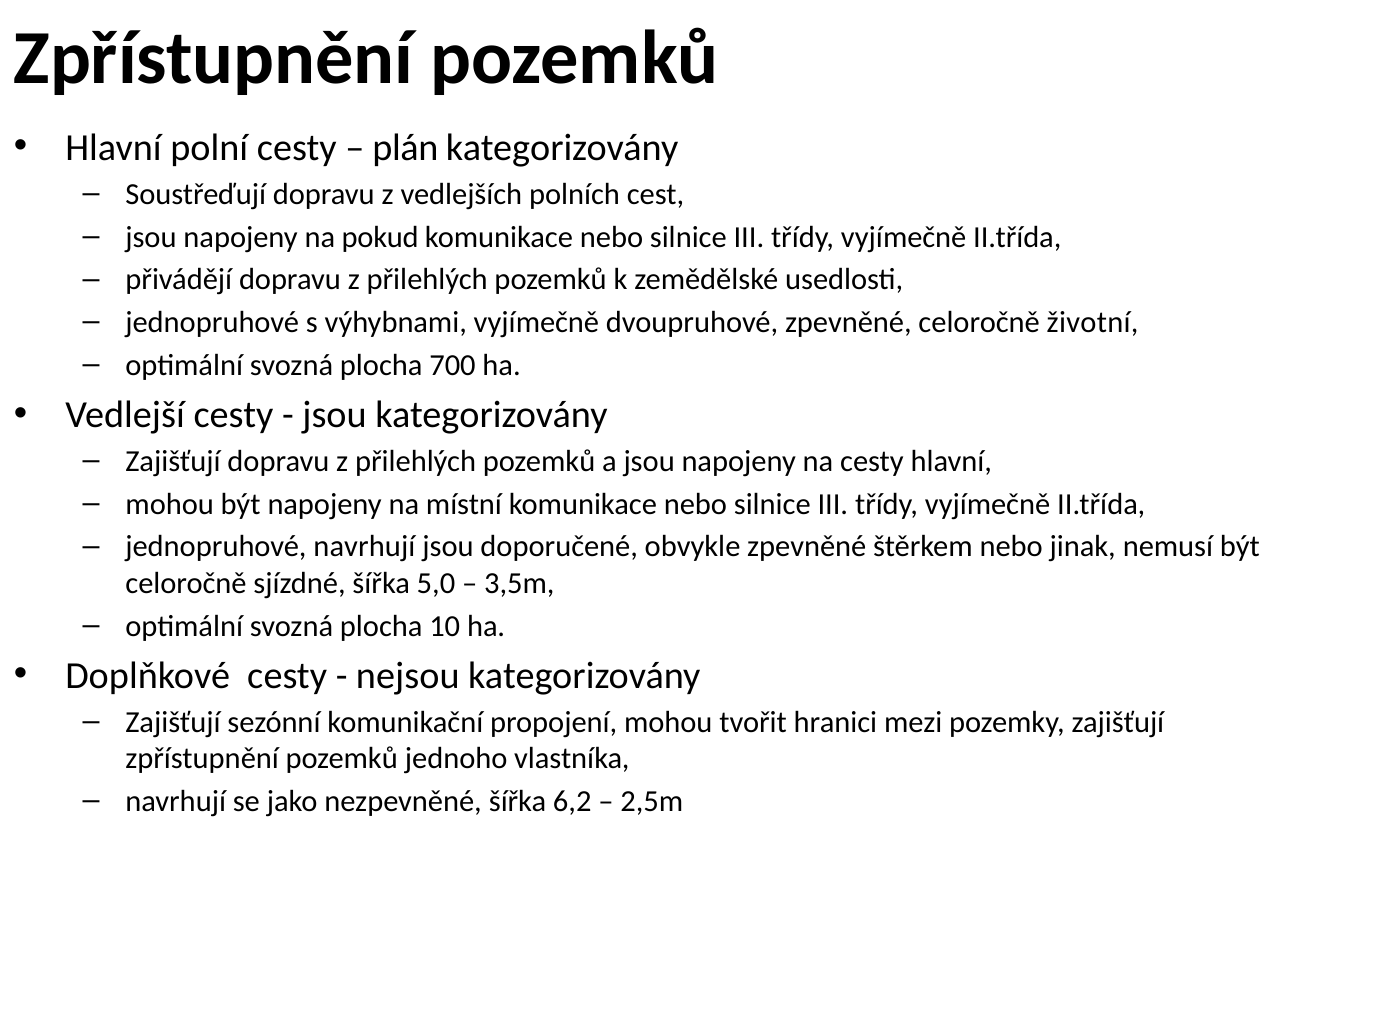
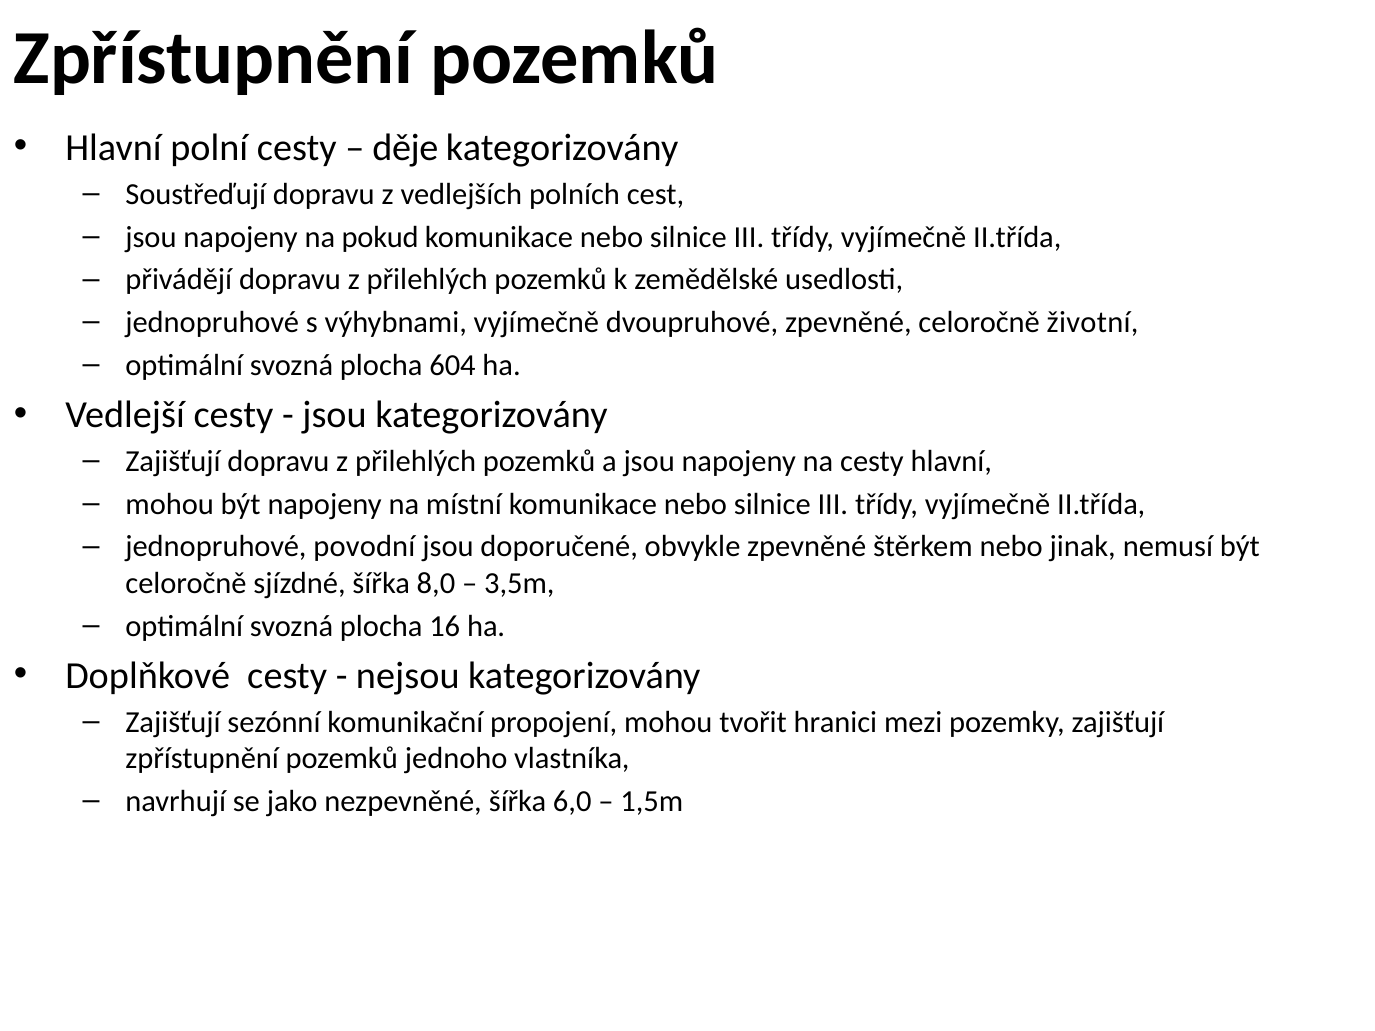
plán: plán -> děje (405, 148)
700: 700 -> 604 (452, 365)
jednopruhové navrhují: navrhují -> povodní (364, 547)
5,0: 5,0 -> 8,0 (436, 583)
10: 10 -> 16 (445, 626)
6,2: 6,2 -> 6,0 (572, 802)
2,5m: 2,5m -> 1,5m (652, 802)
